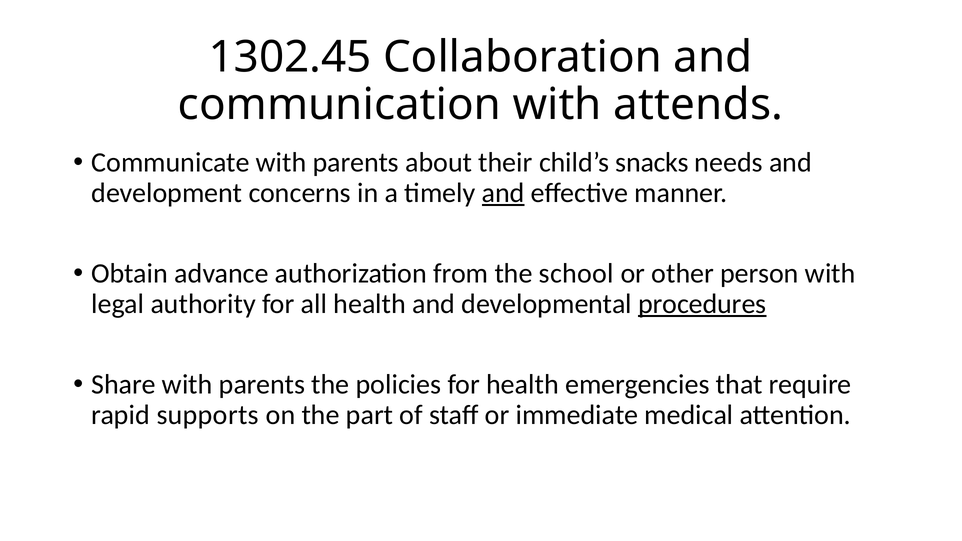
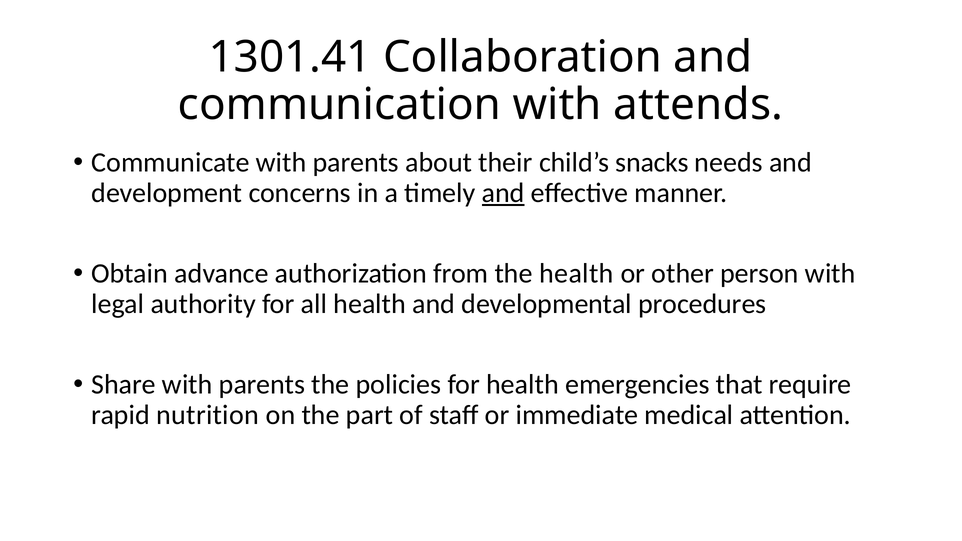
1302.45: 1302.45 -> 1301.41 (290, 57)
the school: school -> health (576, 274)
procedures underline: present -> none (702, 304)
supports: supports -> nutrition (208, 415)
